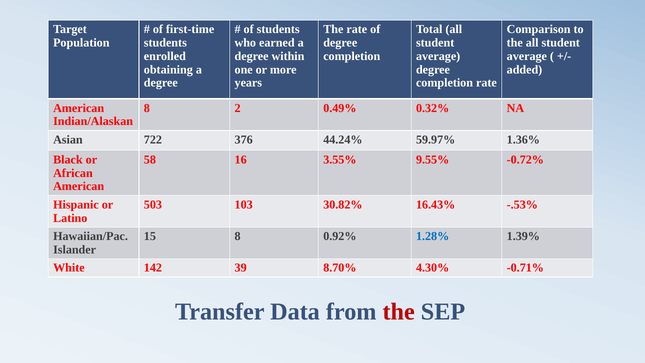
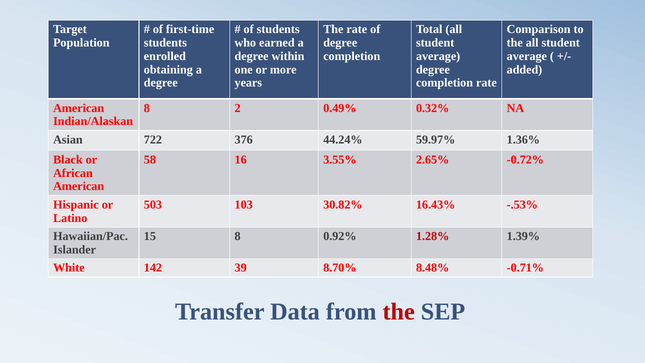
9.55%: 9.55% -> 2.65% (433, 160)
1.28% colour: blue -> red (433, 236)
4.30%: 4.30% -> 8.48% (433, 268)
